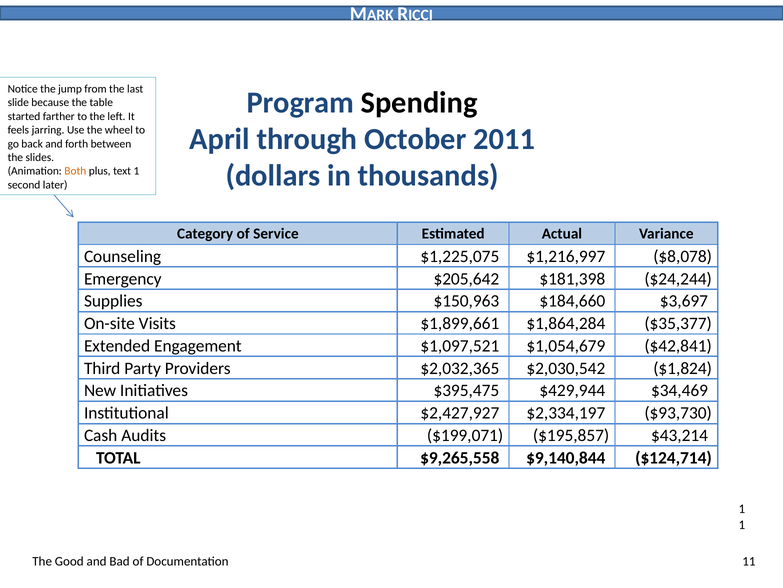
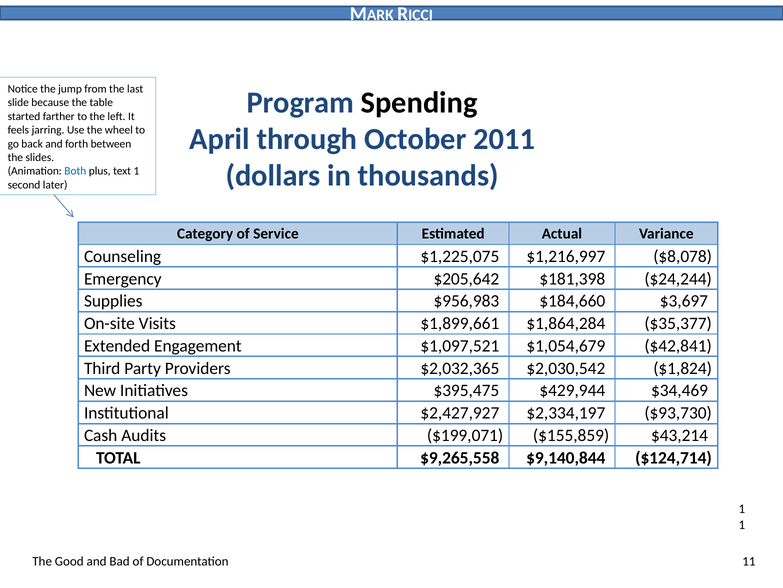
Both colour: orange -> blue (75, 171)
$150,963: $150,963 -> $956,983 (466, 301)
$195,857: $195,857 -> $155,859 (571, 435)
